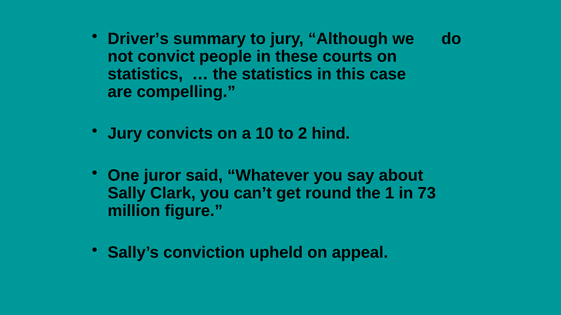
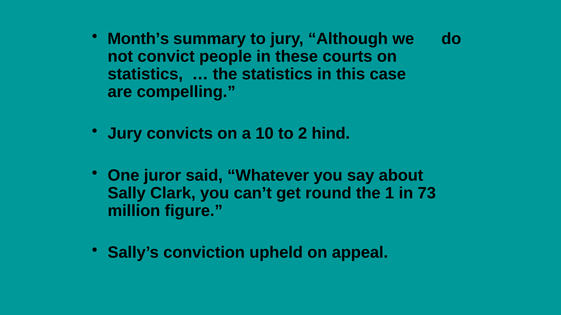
Driver’s: Driver’s -> Month’s (138, 39)
